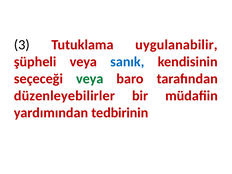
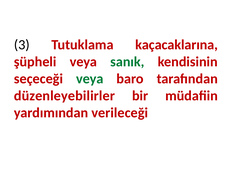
uygulanabilir: uygulanabilir -> kaçacaklarına (177, 45)
sanık colour: blue -> green (127, 62)
tedbirinin: tedbirinin -> verileceği (120, 113)
